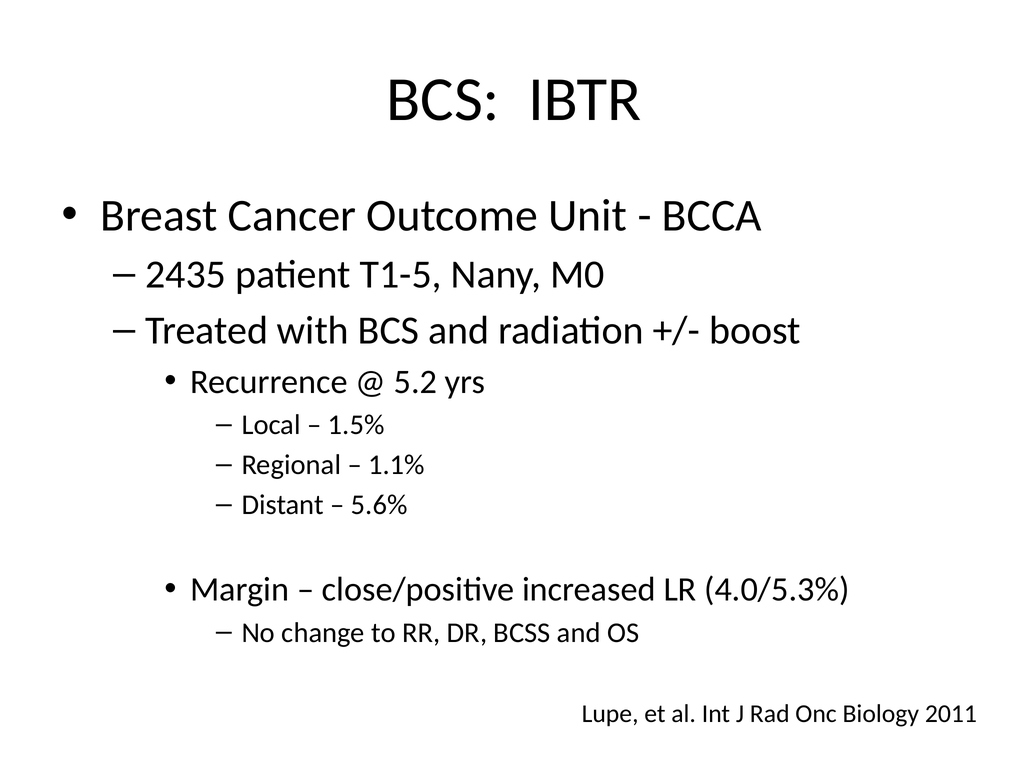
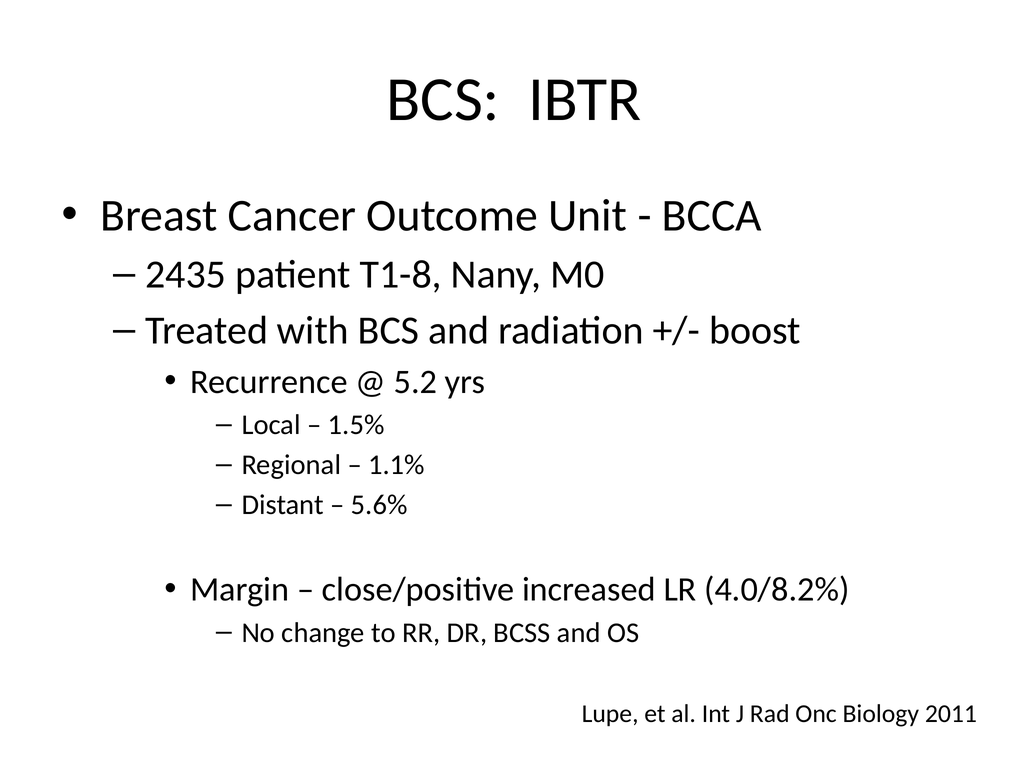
T1-5: T1-5 -> T1-8 (401, 275)
4.0/5.3%: 4.0/5.3% -> 4.0/8.2% (777, 590)
